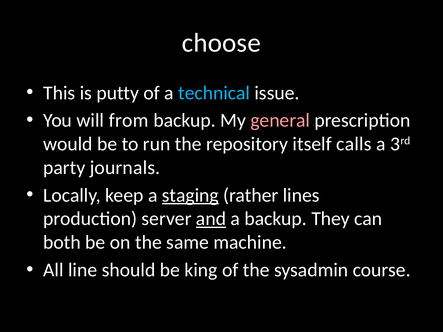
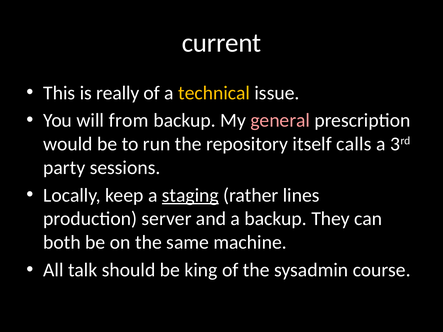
choose: choose -> current (222, 43)
putty: putty -> really (118, 93)
technical colour: light blue -> yellow (214, 93)
journals: journals -> sessions (125, 168)
and underline: present -> none (211, 219)
line: line -> talk (83, 270)
